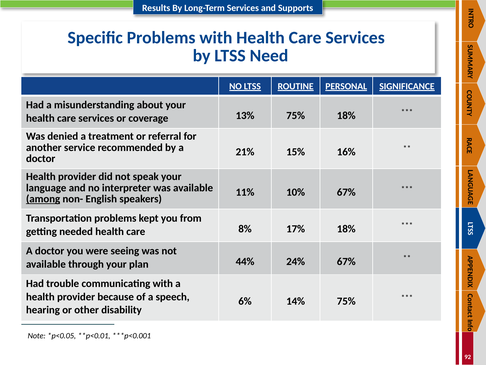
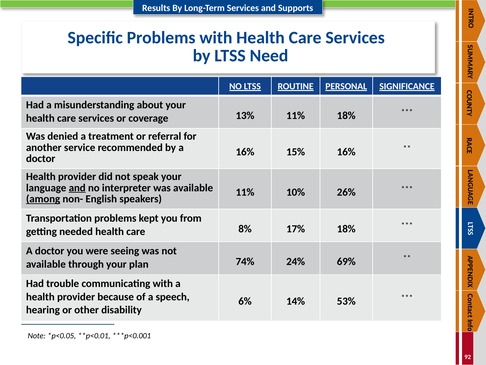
13% 75%: 75% -> 11% (296, 115)
21%: 21% -> 16% (245, 152)
and underline: none -> present (77, 188)
10% 67%: 67% -> 26% (346, 192)
44%: 44% -> 74% (245, 261)
24% 67%: 67% -> 69% (346, 261)
14% 75%: 75% -> 53% (346, 301)
